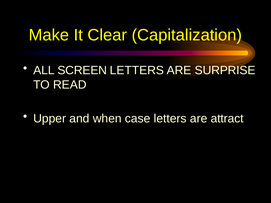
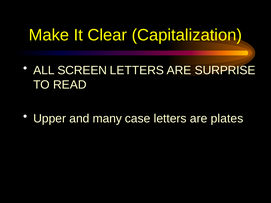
when: when -> many (107, 119)
attract: attract -> plates (227, 119)
